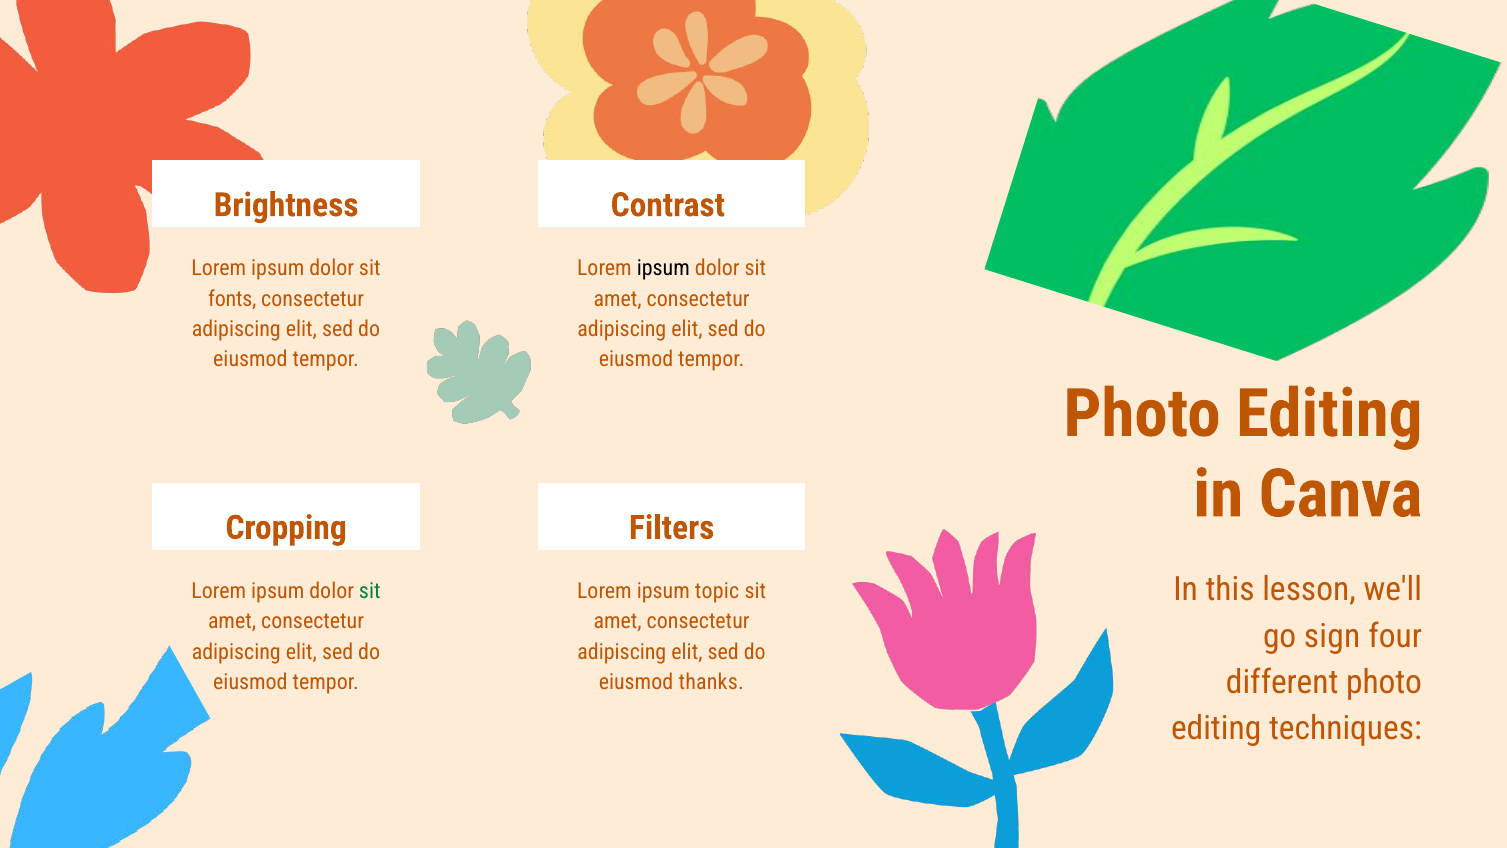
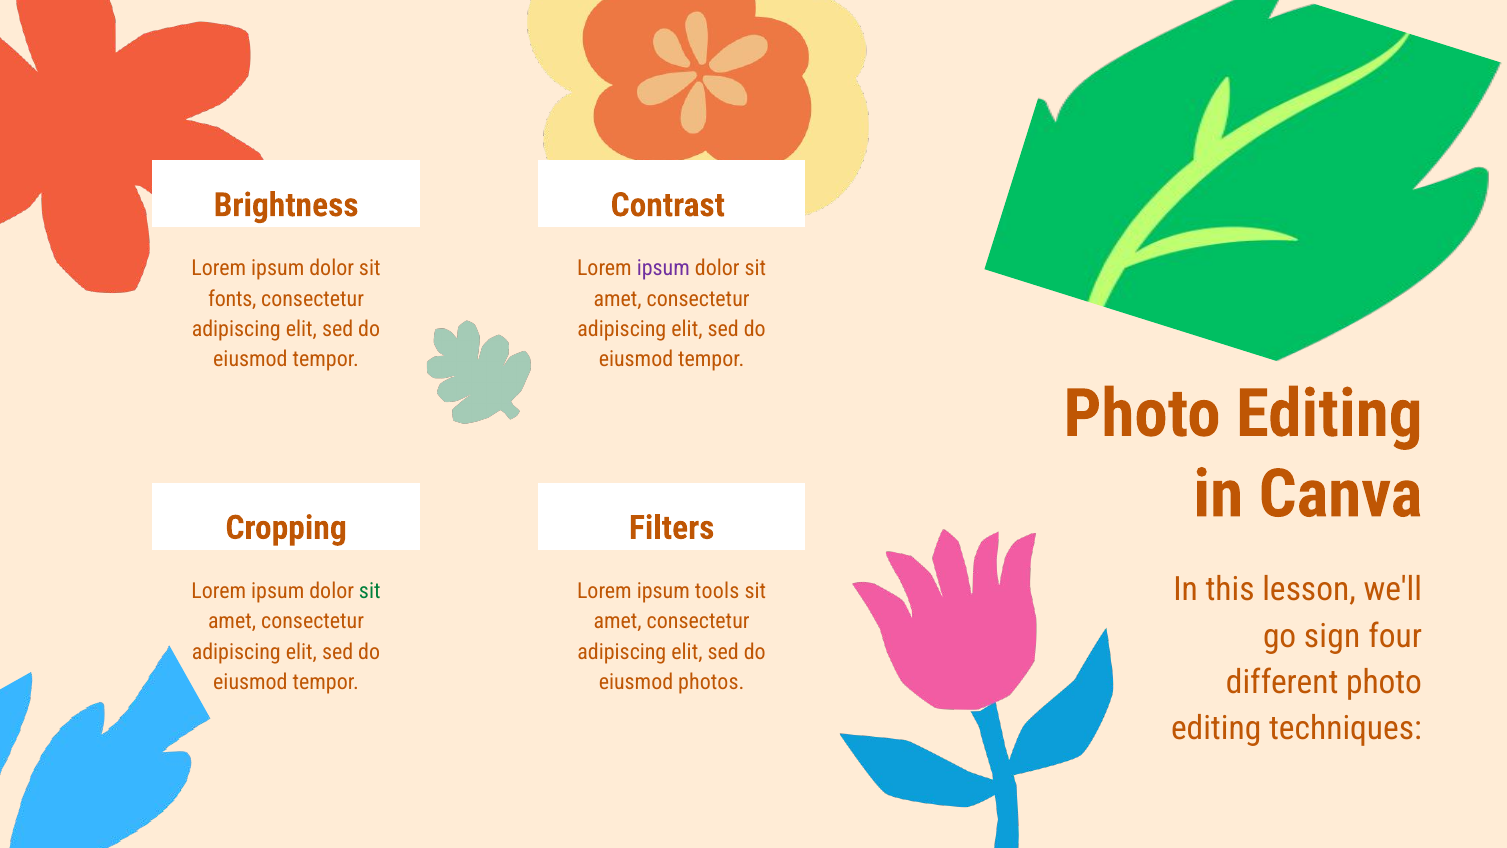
ipsum colour: black -> purple (663, 269)
topic: topic -> tools (717, 591)
thanks: thanks -> photos (711, 682)
